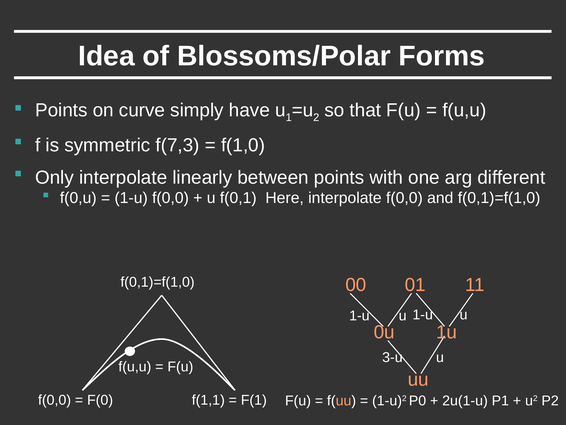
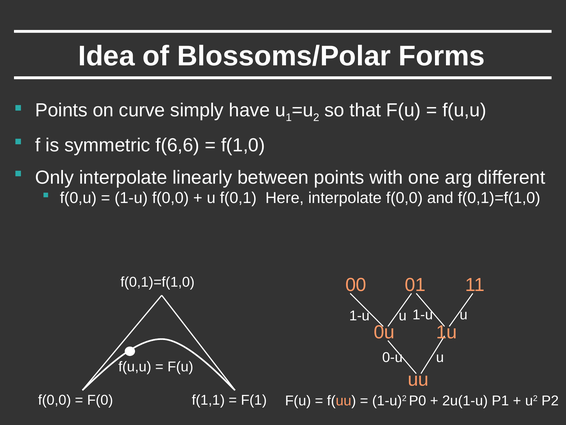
f(7,3: f(7,3 -> f(6,6 (178, 145)
3-u: 3-u -> 0-u (392, 357)
